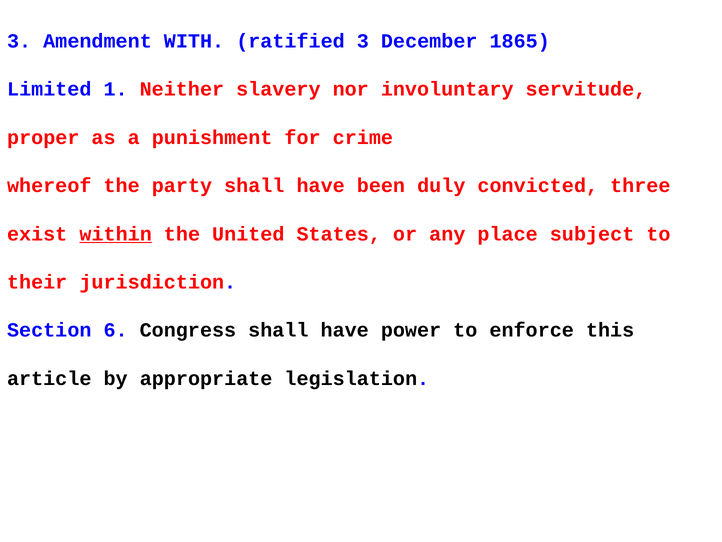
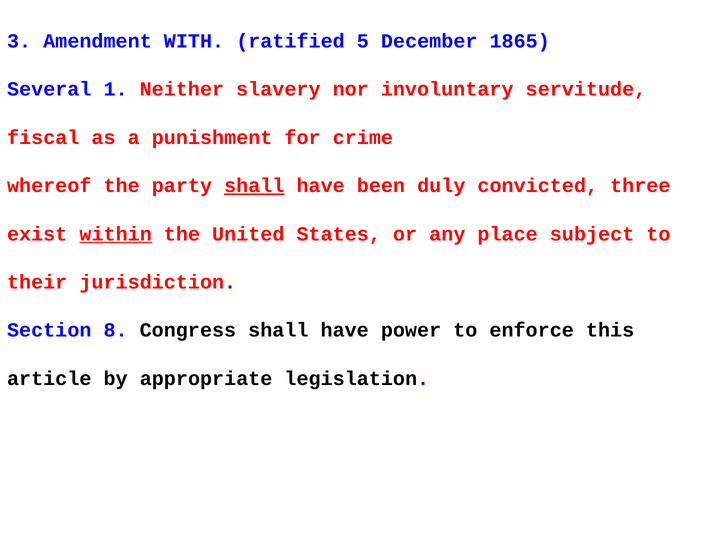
ratified 3: 3 -> 5 (363, 41)
Limited: Limited -> Several (49, 89)
proper: proper -> fiscal (43, 137)
shall underline: none -> present (254, 186)
6: 6 -> 8 (116, 330)
